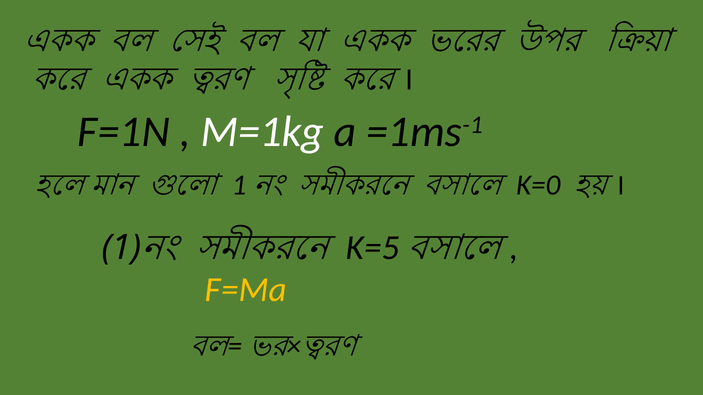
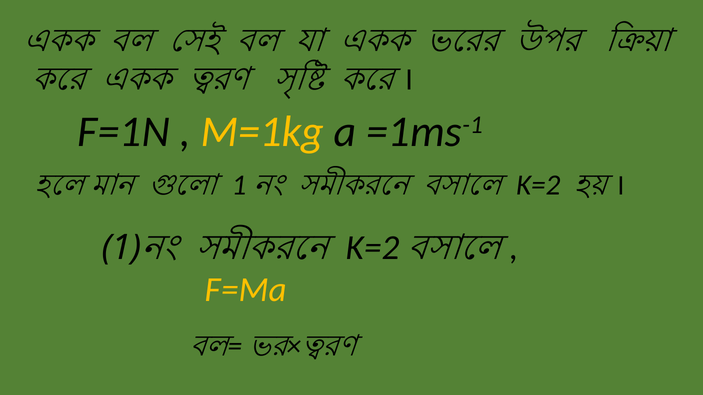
M=1kg colour: white -> yellow (262, 132)
K=0: K=0 -> K=2 (538, 185)
K=5: K=5 -> K=2 (373, 248)
